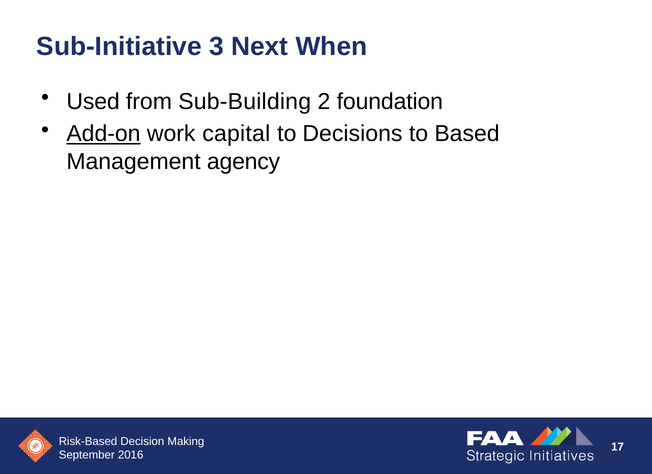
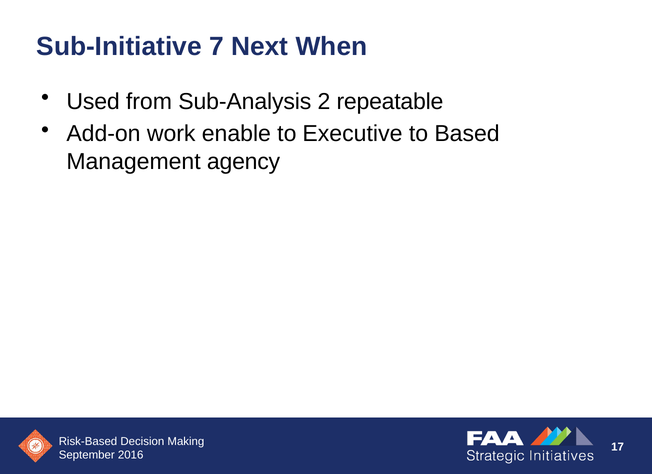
3: 3 -> 7 (216, 47)
Sub-Building: Sub-Building -> Sub-Analysis (245, 102)
foundation: foundation -> repeatable (390, 102)
Add-on underline: present -> none (103, 134)
capital: capital -> enable (236, 134)
Decisions: Decisions -> Executive (352, 134)
